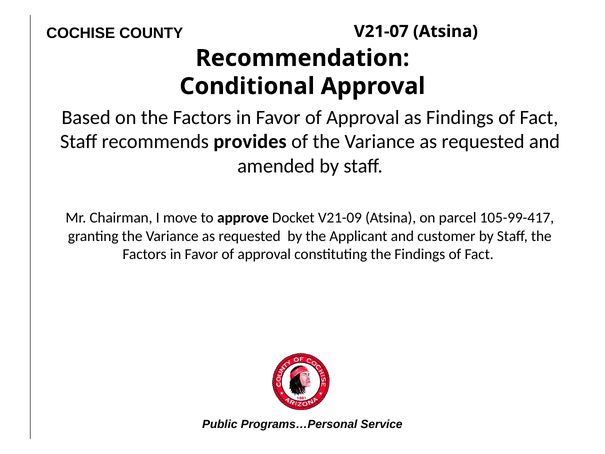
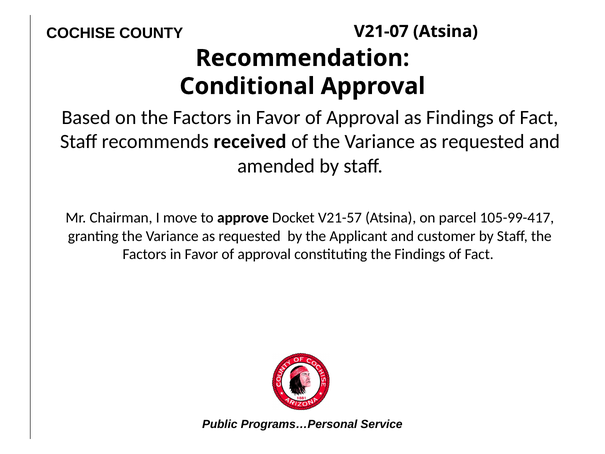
provides: provides -> received (250, 142)
V21-09: V21-09 -> V21-57 (340, 218)
